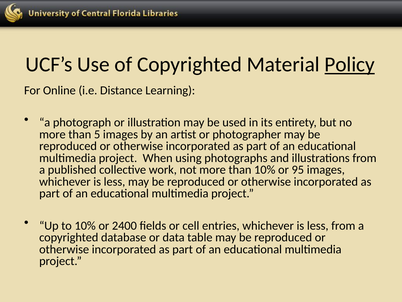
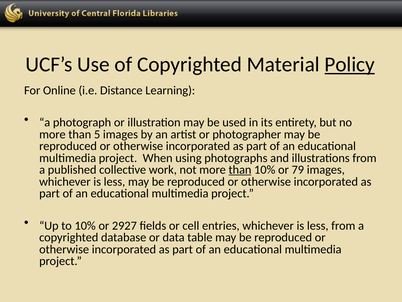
than underline: none -> present (240, 170)
95: 95 -> 79 (298, 170)
2400: 2400 -> 2927 (124, 225)
